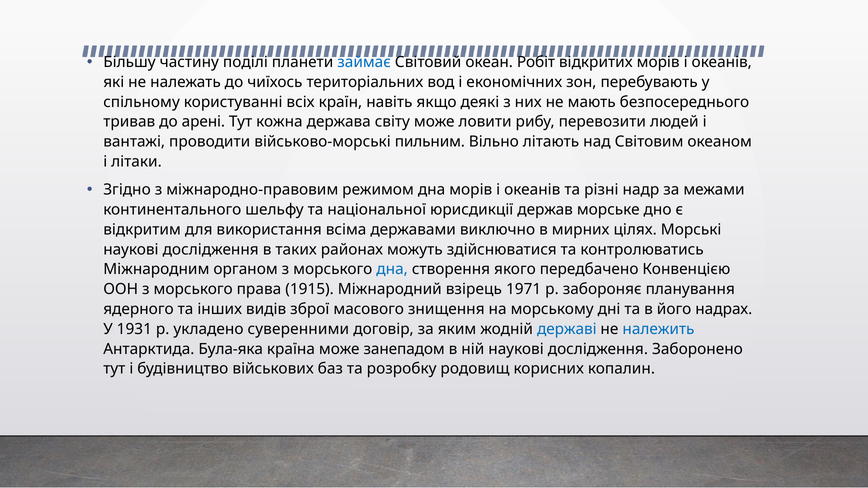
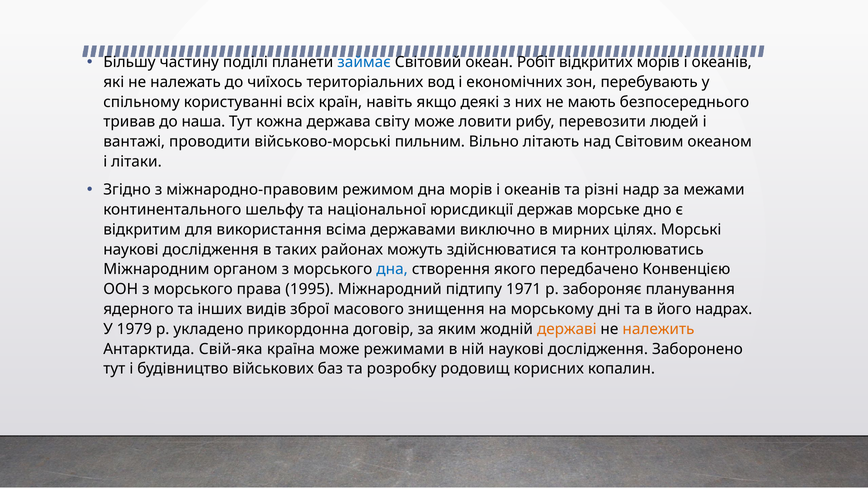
арені: арені -> наша (203, 122)
1915: 1915 -> 1995 (310, 289)
взірець: взірець -> підтипу (474, 289)
1931: 1931 -> 1979 (134, 329)
суверенними: суверенними -> прикордонна (298, 329)
державі colour: blue -> orange (567, 329)
належить colour: blue -> orange (658, 329)
Була-яка: Була-яка -> Свій-яка (231, 349)
занепадом: занепадом -> режимами (404, 349)
